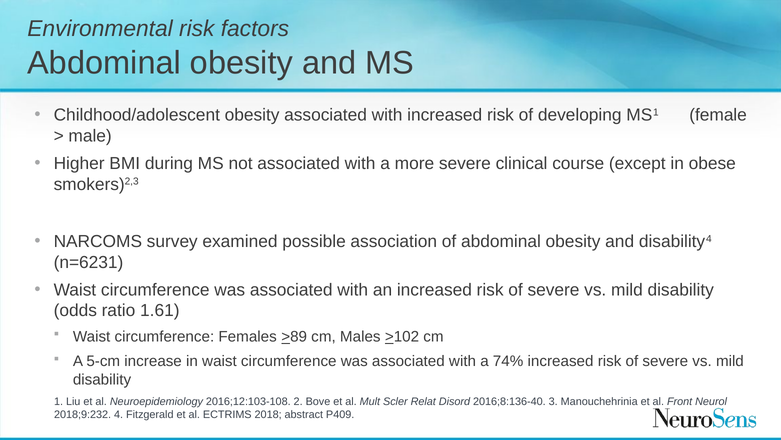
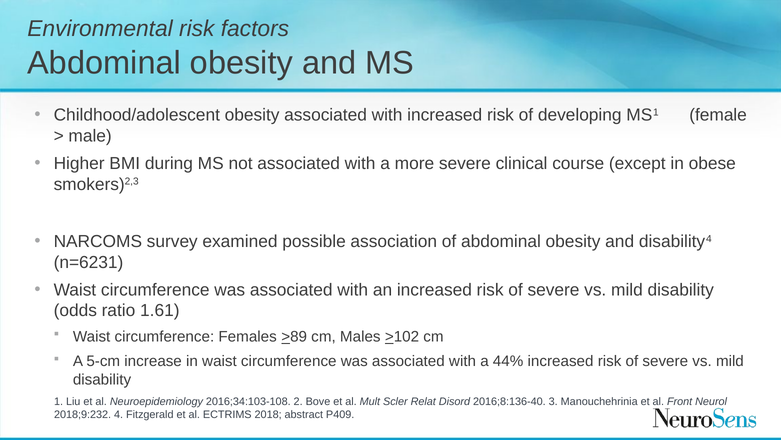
74%: 74% -> 44% (508, 361)
2016;12:103-108: 2016;12:103-108 -> 2016;34:103-108 (248, 401)
